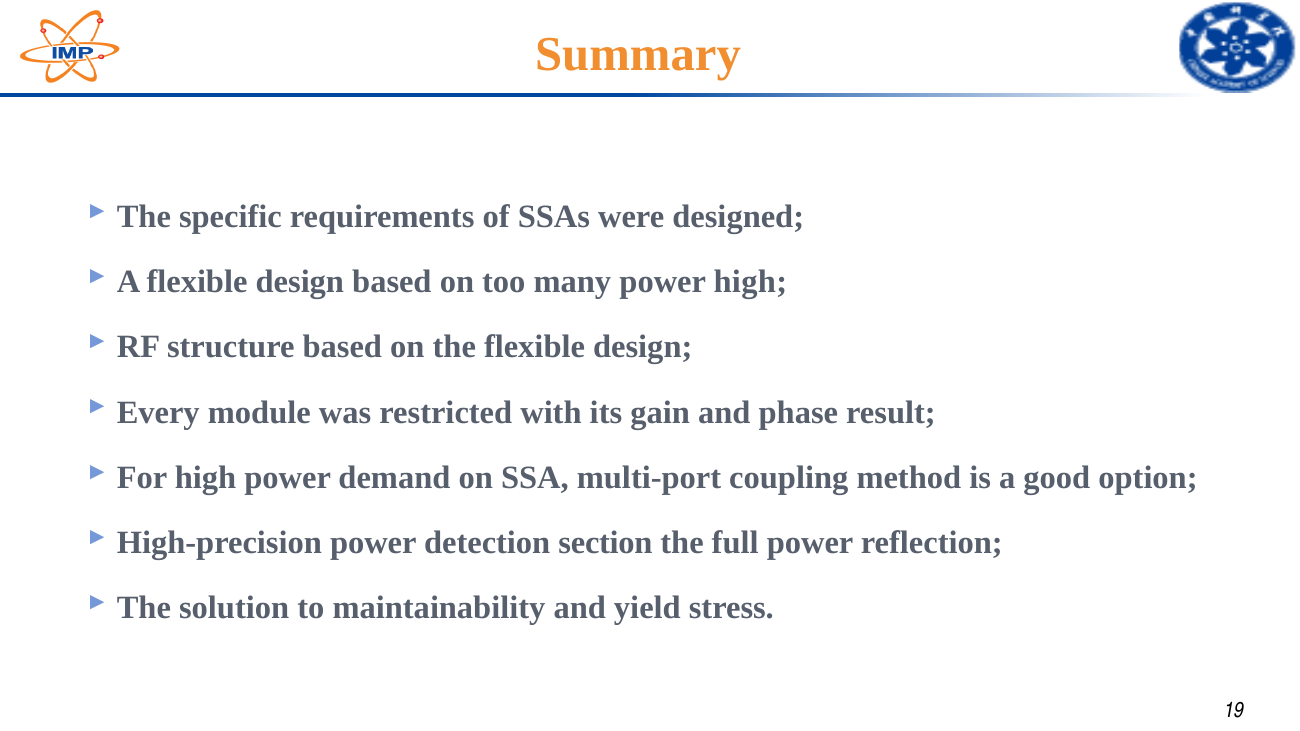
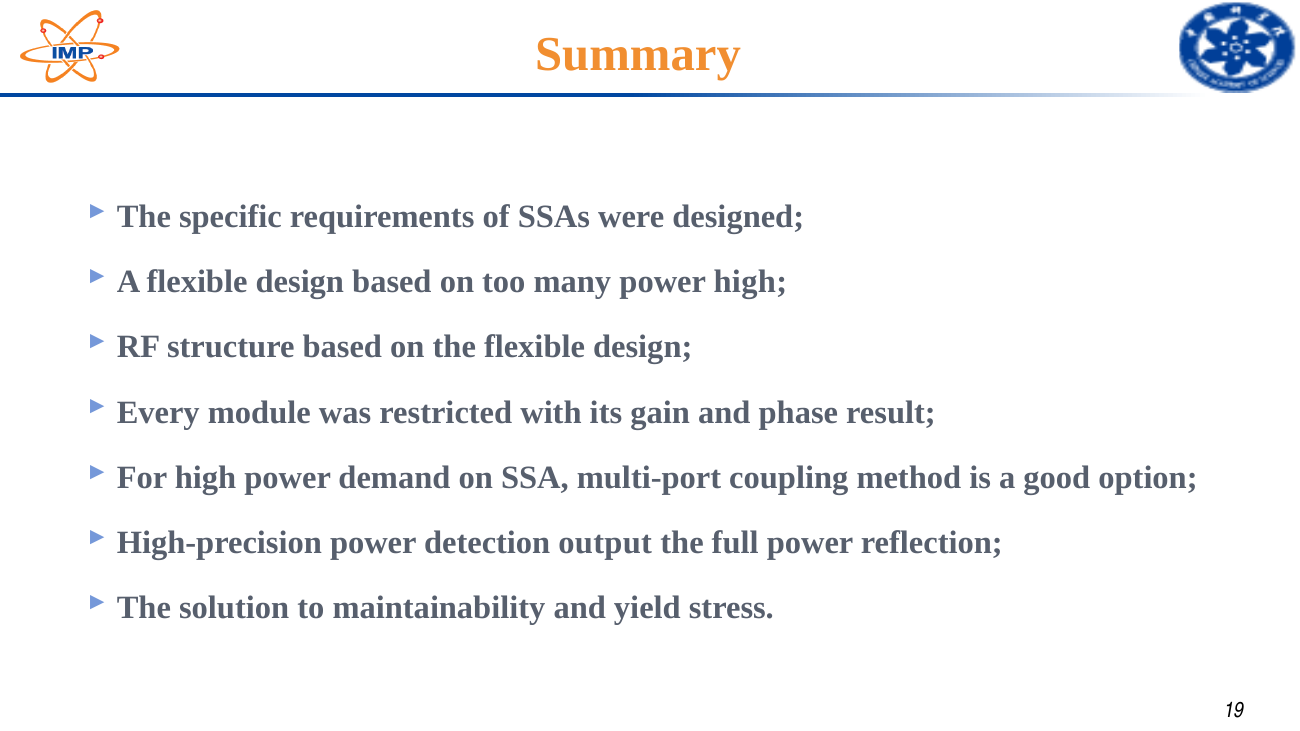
section: section -> output (605, 543)
